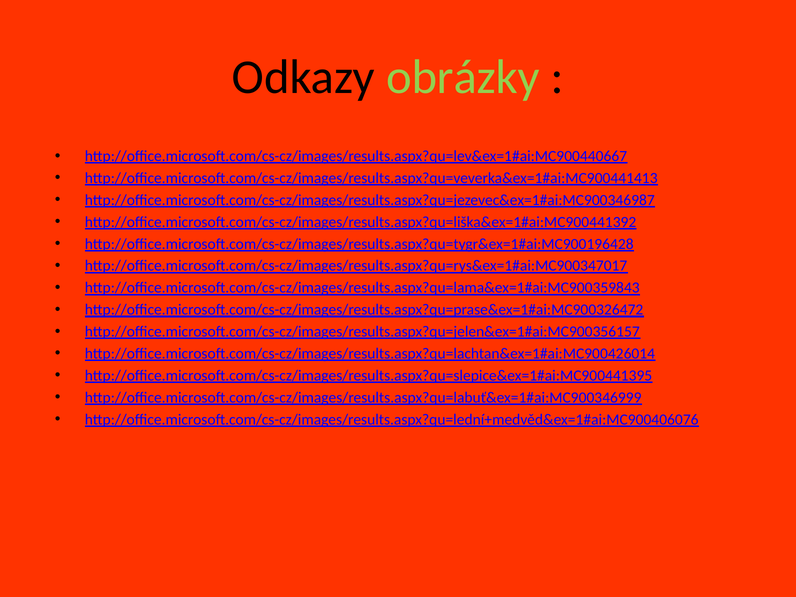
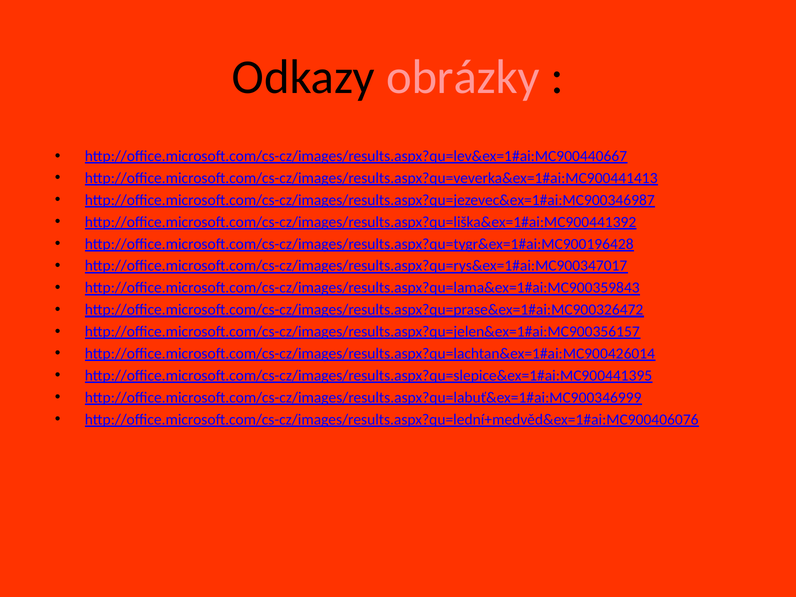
obrázky colour: light green -> pink (463, 77)
